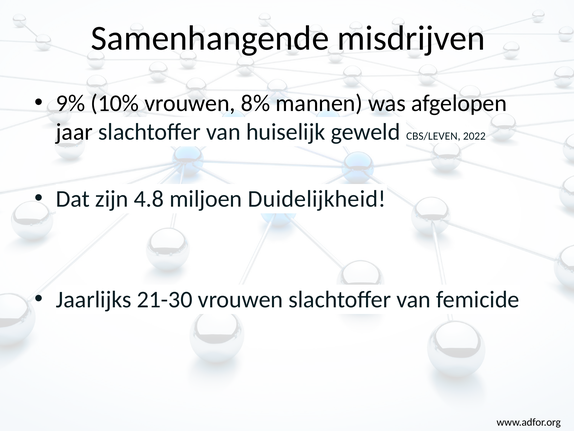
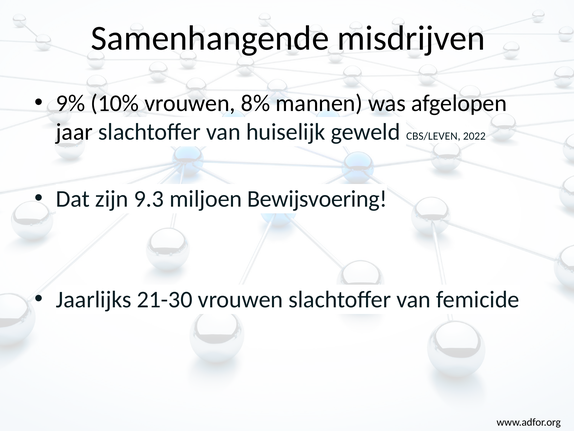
4.8: 4.8 -> 9.3 (149, 199)
Duidelijkheid: Duidelijkheid -> Bewijsvoering (317, 199)
